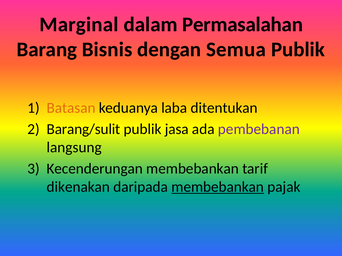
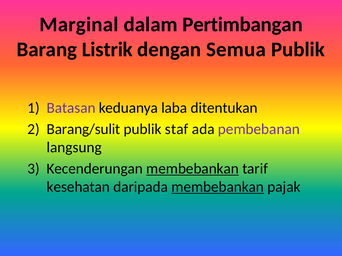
Permasalahan: Permasalahan -> Pertimbangan (243, 24)
Bisnis: Bisnis -> Listrik (107, 49)
Batasan colour: orange -> purple (71, 108)
jasa: jasa -> staf (177, 129)
membebankan underline: none -> present (193, 169)
dikenakan: dikenakan -> kesehatan (78, 187)
